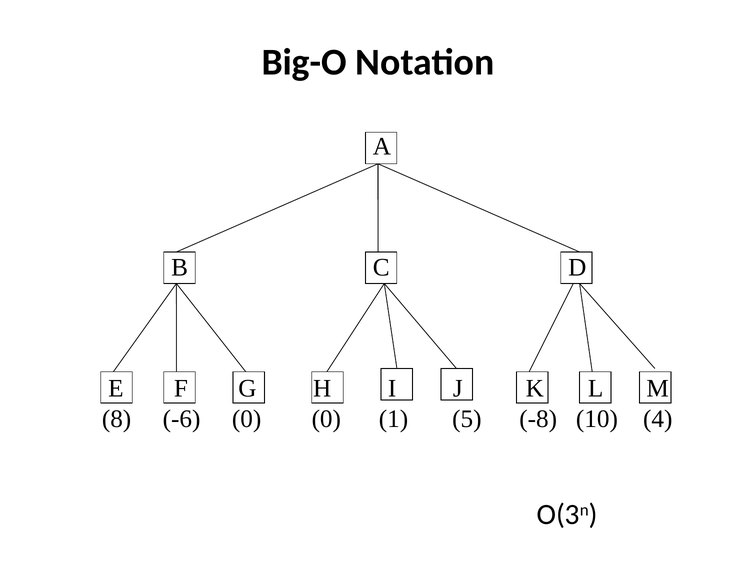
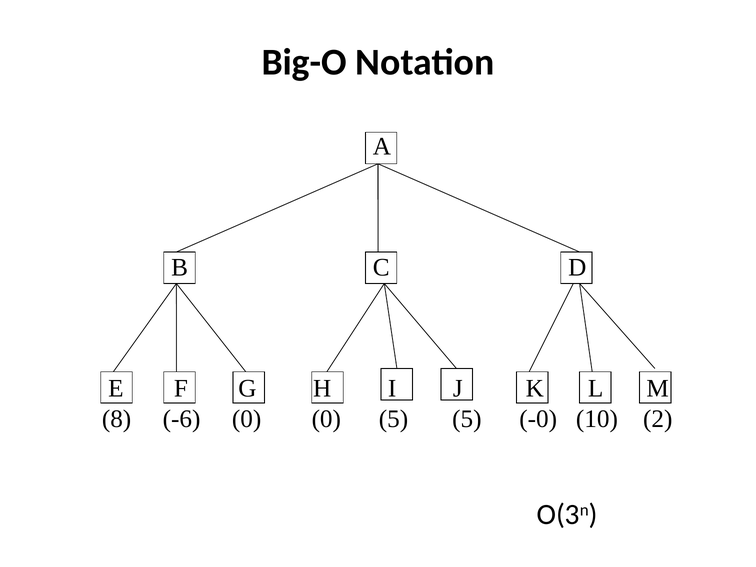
0 1: 1 -> 5 (393, 419)
-8: -8 -> -0 (538, 419)
4: 4 -> 2 (658, 419)
